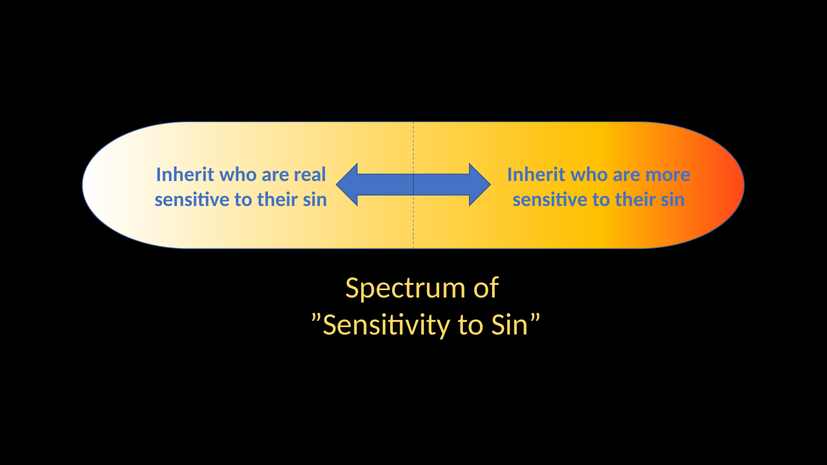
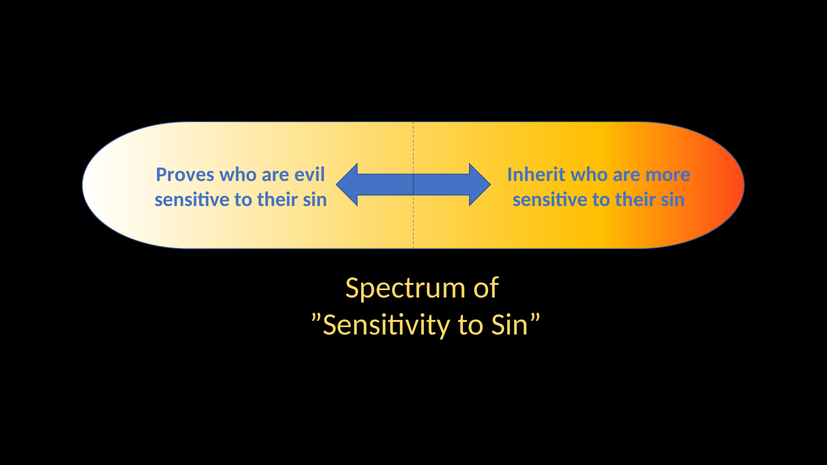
Inherit: Inherit -> Proves (185, 175)
real: real -> evil (310, 175)
